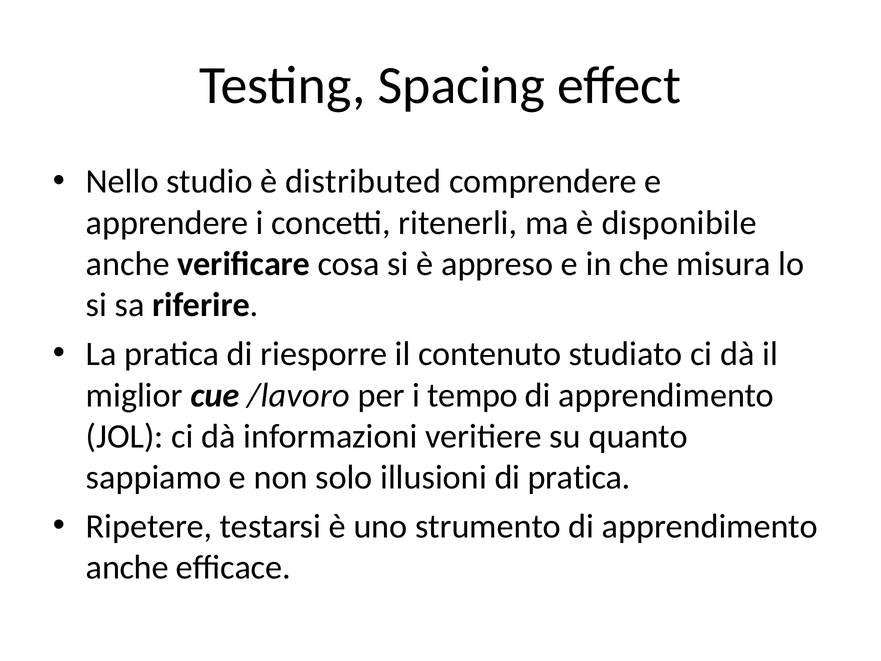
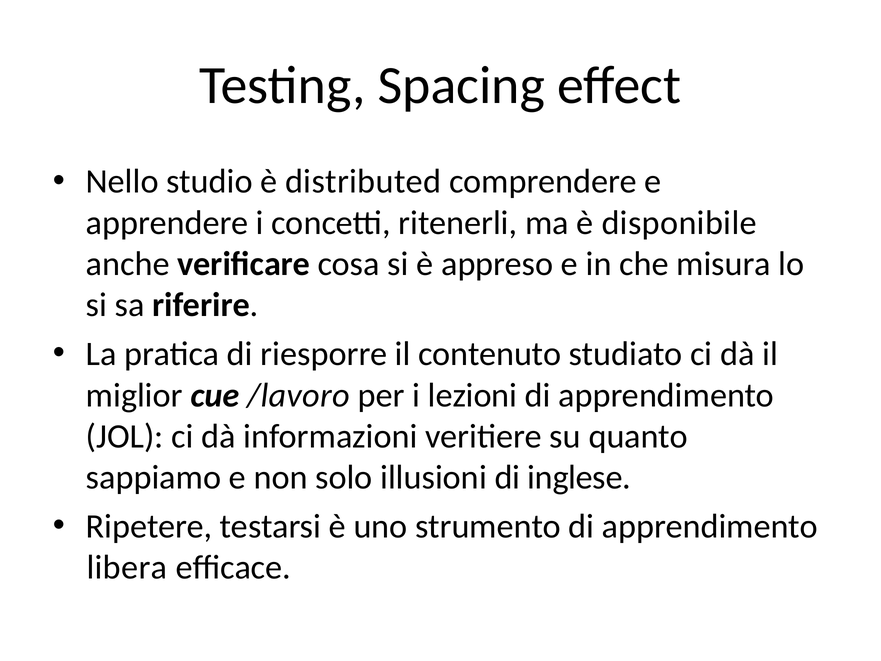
tempo: tempo -> lezioni (473, 395)
di pratica: pratica -> inglese (579, 477)
anche: anche -> libera (127, 567)
